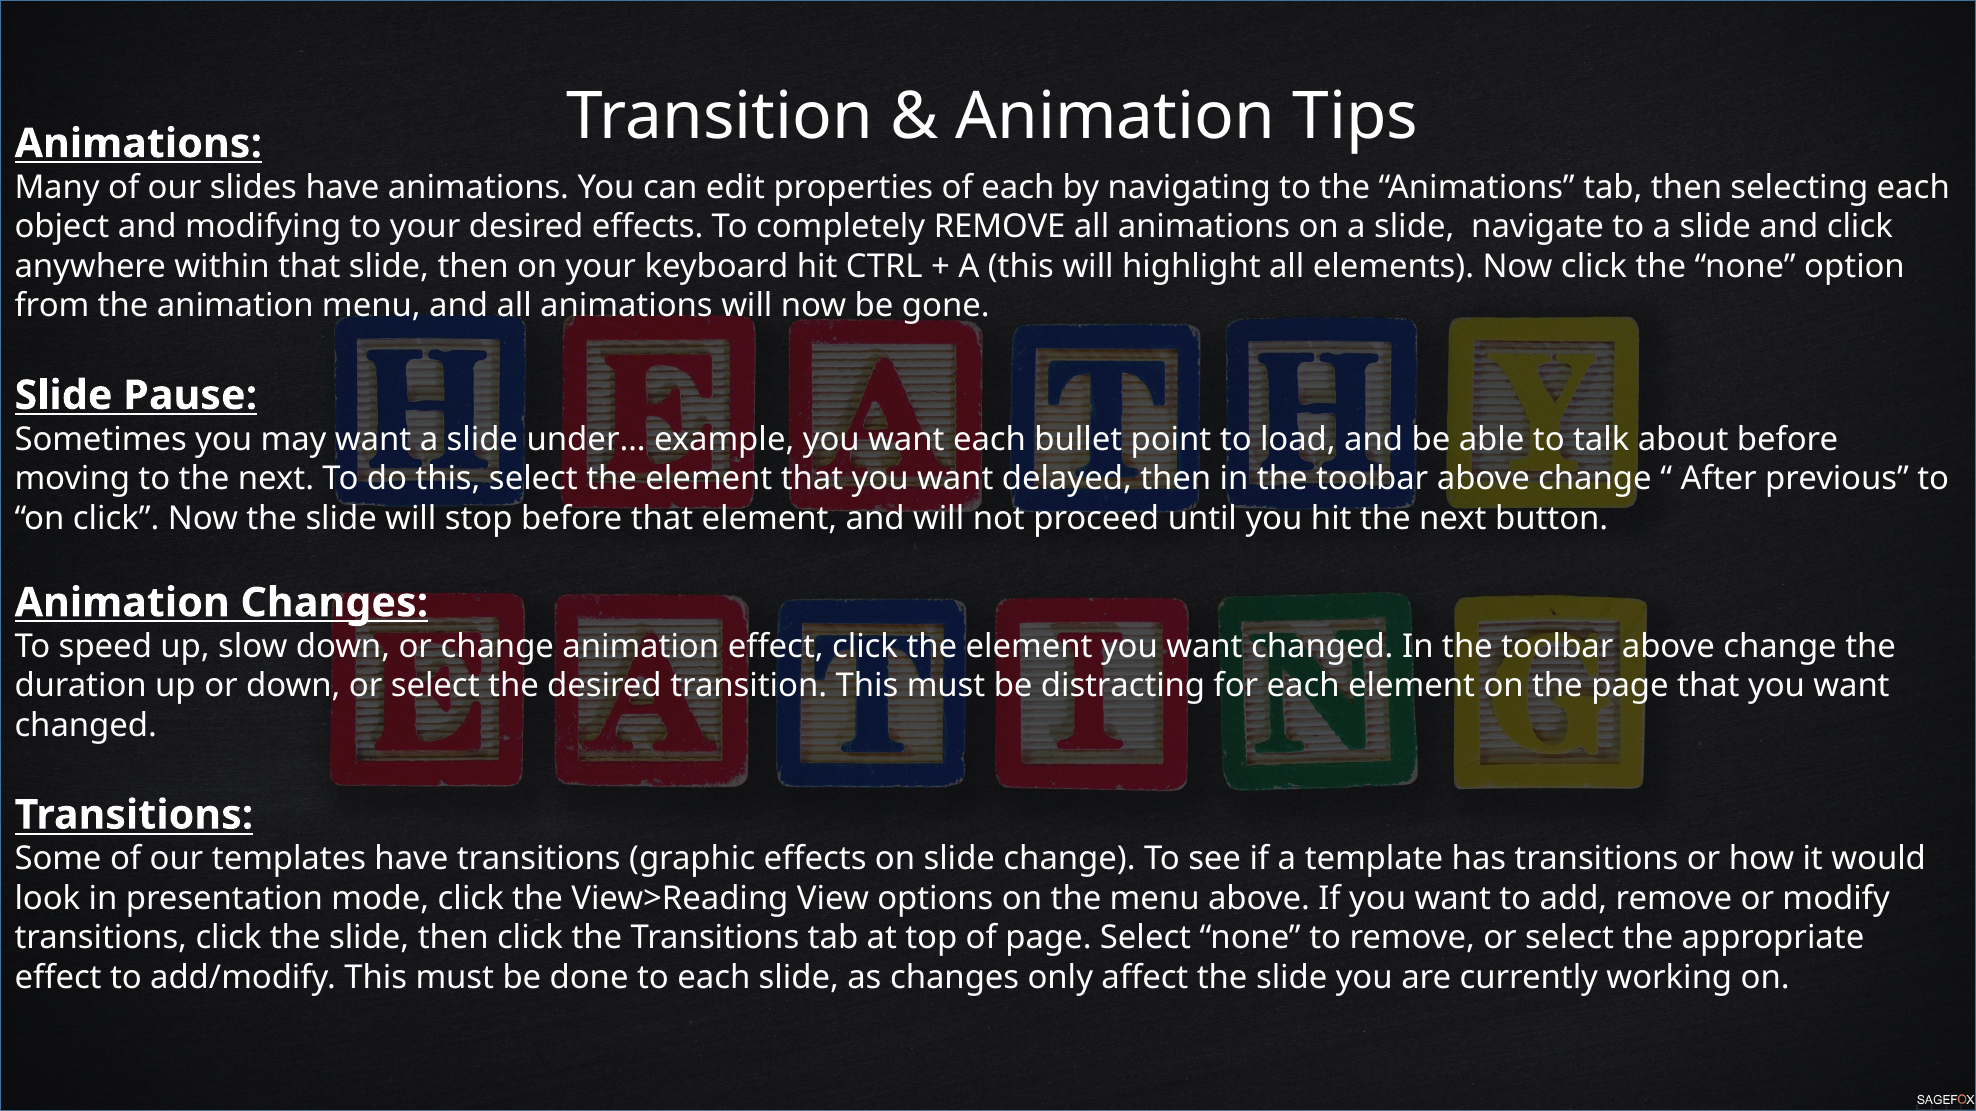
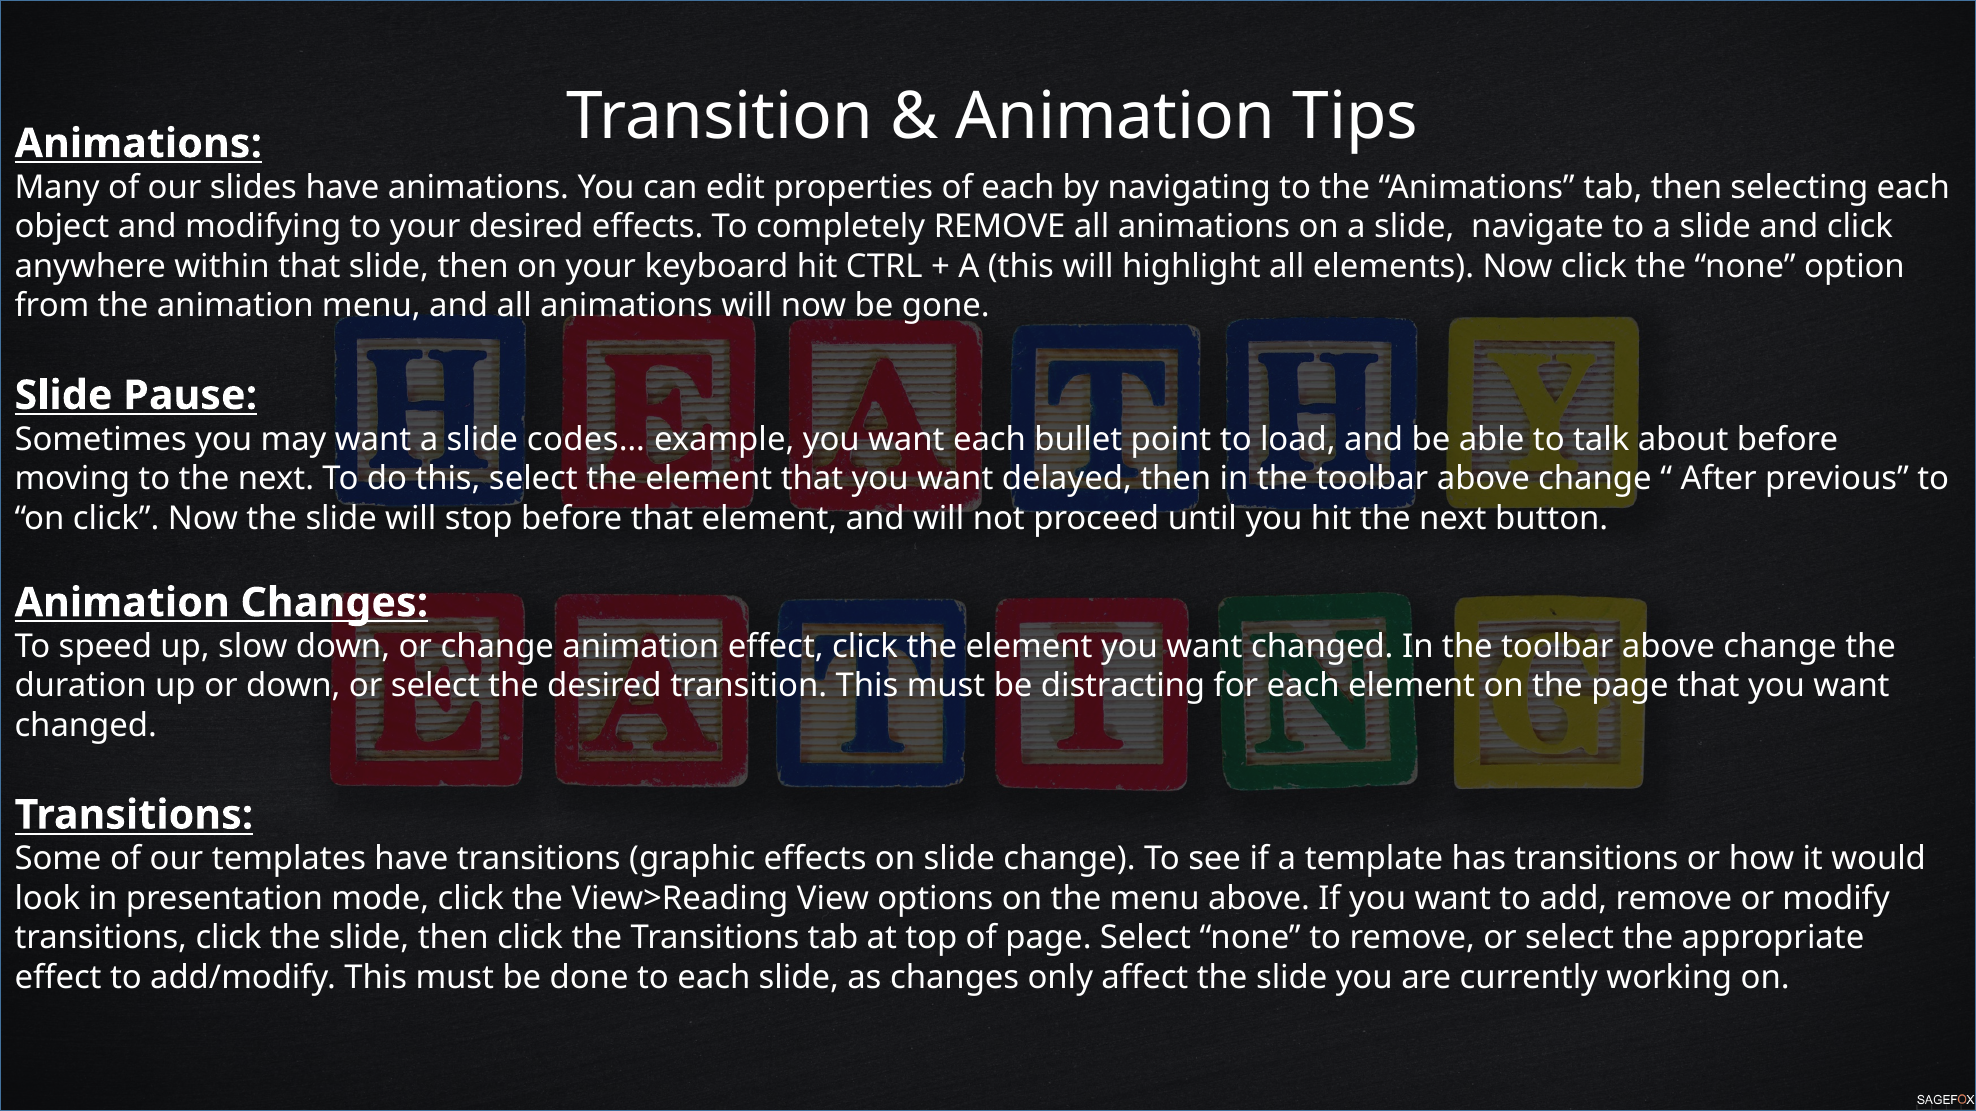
under…: under… -> codes… (586, 439)
